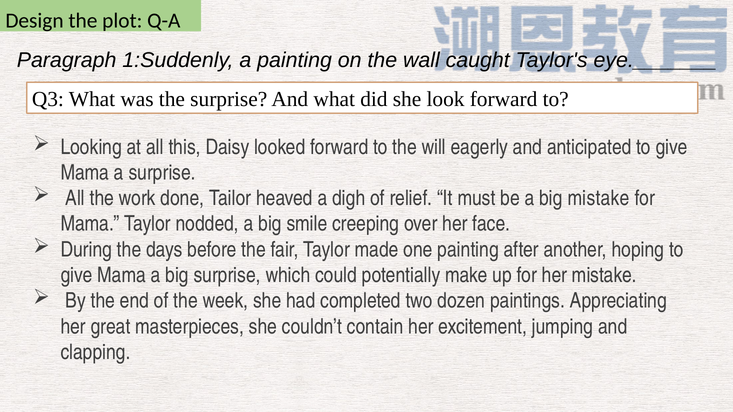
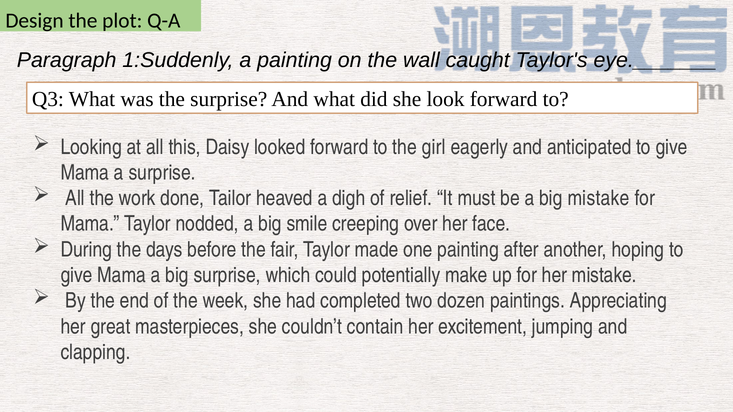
will: will -> girl (434, 147)
